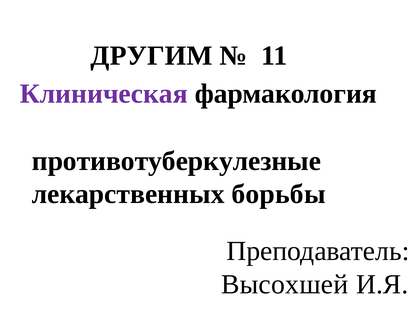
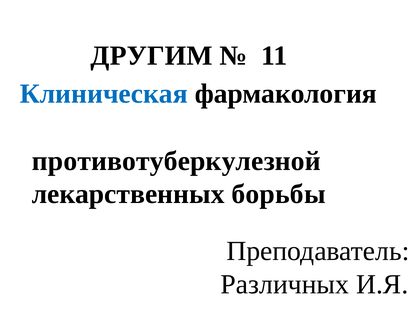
Клиническая colour: purple -> blue (104, 94)
противотуберкулезные: противотуберкулезные -> противотуберкулезной (176, 161)
Высохшей: Высохшей -> Различных (285, 285)
